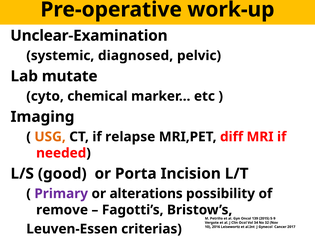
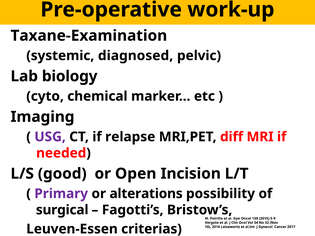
Unclear-Examination: Unclear-Examination -> Taxane-Examination (89, 36)
mutate: mutate -> biology (70, 76)
USG colour: orange -> purple (50, 137)
Porta: Porta -> Open (136, 174)
remove: remove -> surgical (62, 210)
